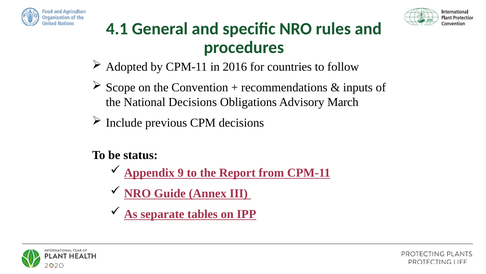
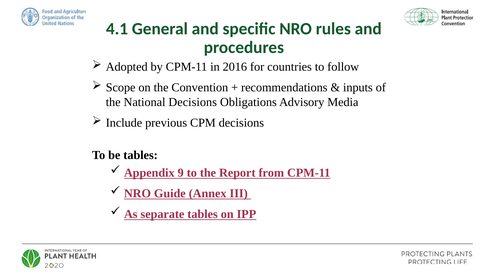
March: March -> Media (343, 102)
be status: status -> tables (141, 155)
